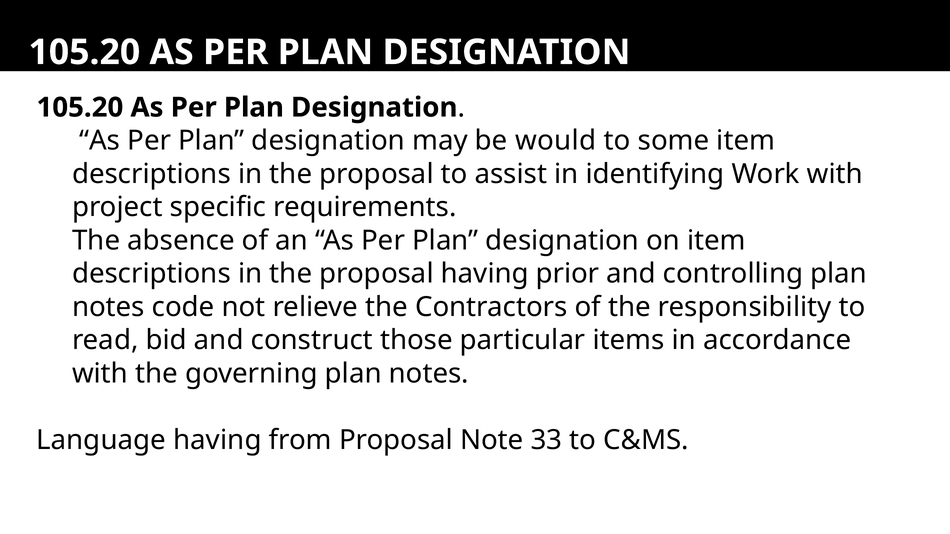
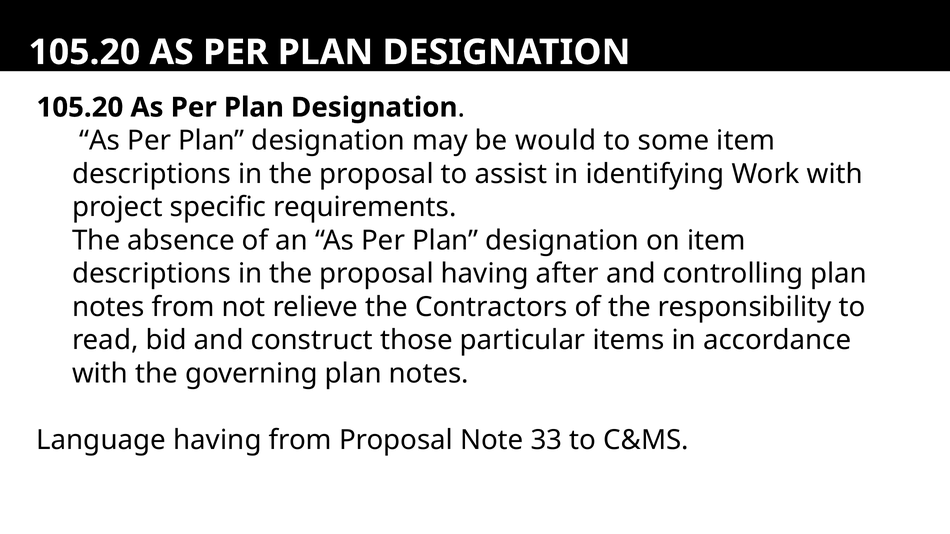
prior: prior -> after (567, 274)
notes code: code -> from (183, 307)
